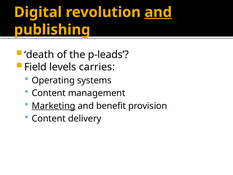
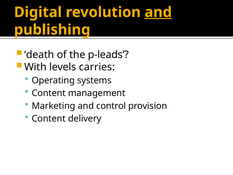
Field: Field -> With (35, 67)
Marketing underline: present -> none (54, 106)
benefit: benefit -> control (111, 106)
